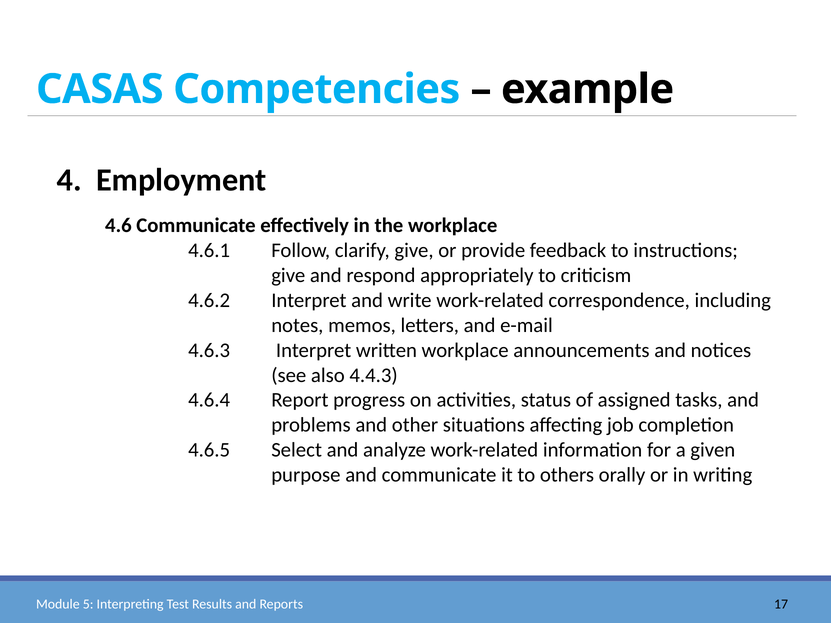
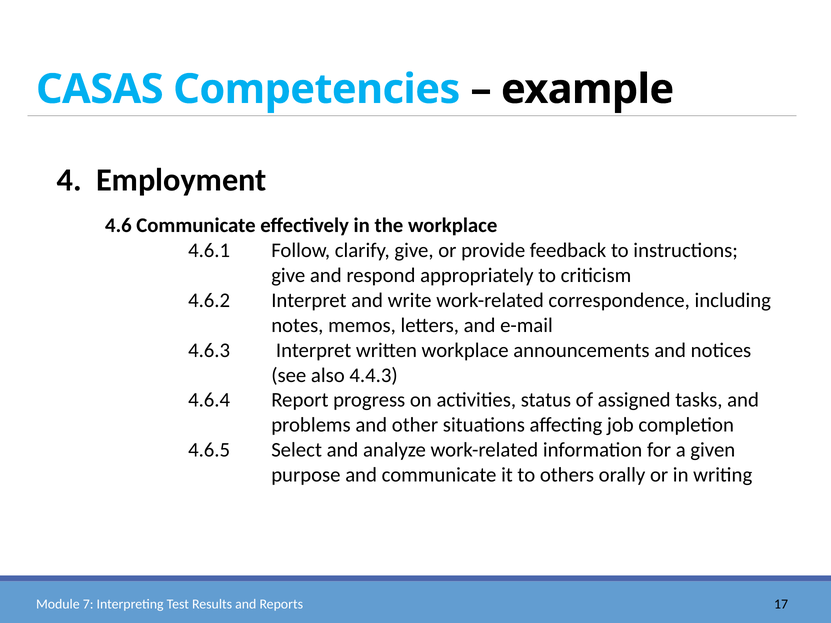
5: 5 -> 7 (88, 605)
